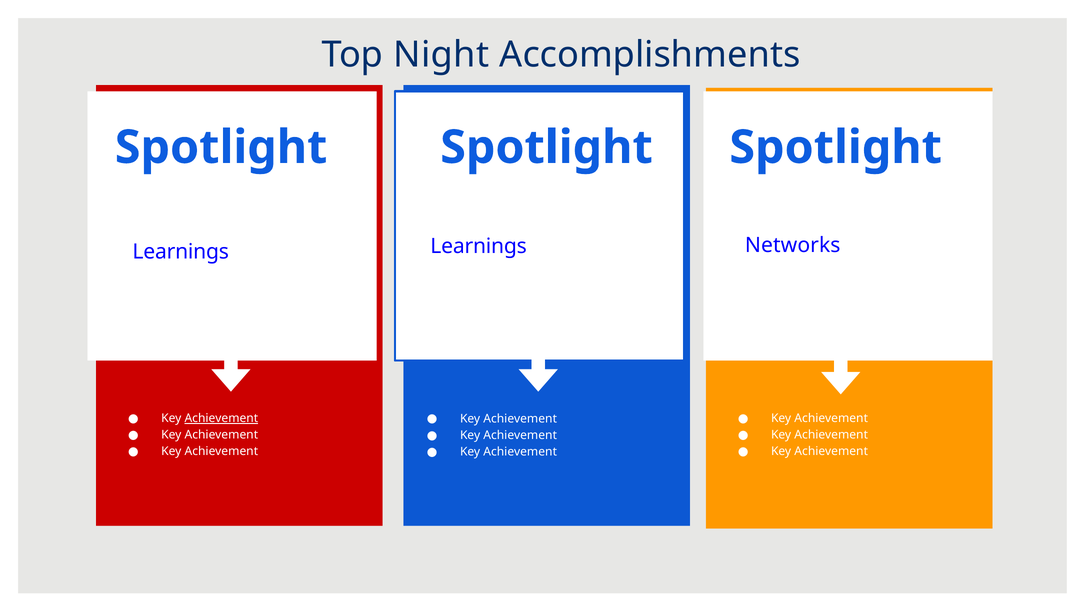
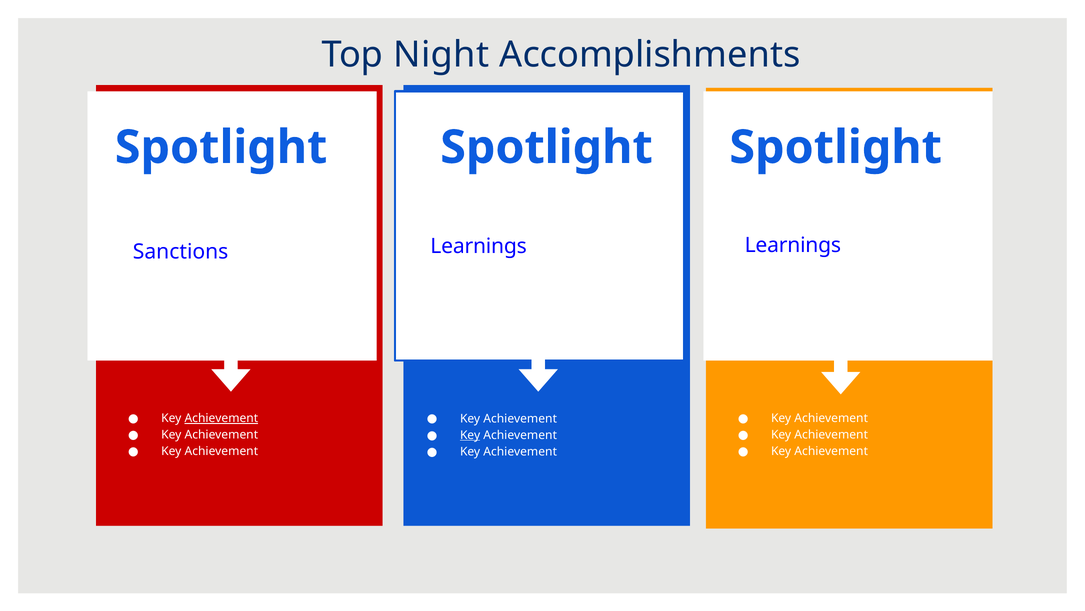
Networks: Networks -> Learnings (793, 245)
Learnings: Learnings -> Sanctions (181, 252)
Key underline: none -> present (470, 435)
